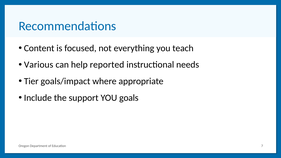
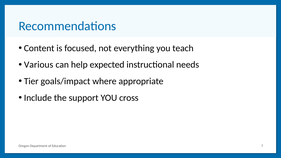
reported: reported -> expected (107, 65)
goals: goals -> cross (129, 98)
